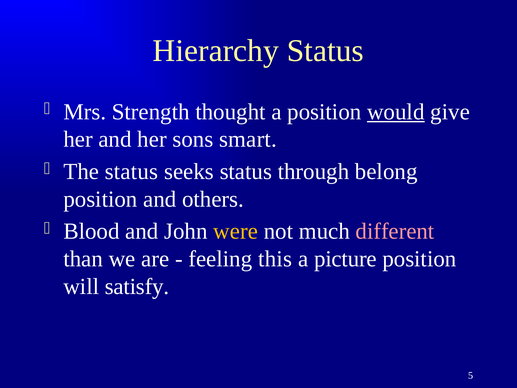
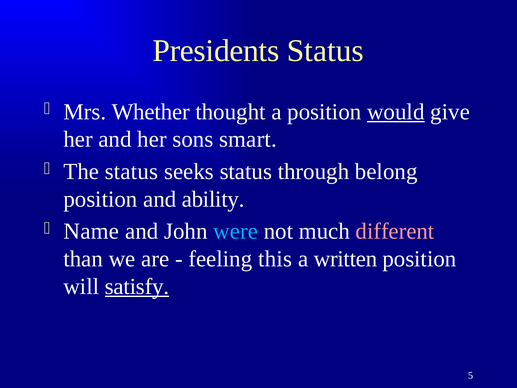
Hierarchy: Hierarchy -> Presidents (216, 51)
Strength: Strength -> Whether (151, 112)
others: others -> ability (213, 199)
Blood: Blood -> Name (91, 231)
were colour: yellow -> light blue (236, 231)
picture: picture -> written (345, 259)
satisfy underline: none -> present (137, 286)
